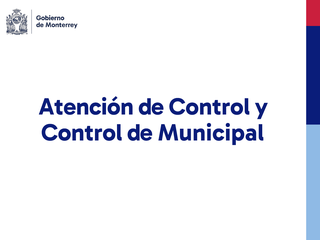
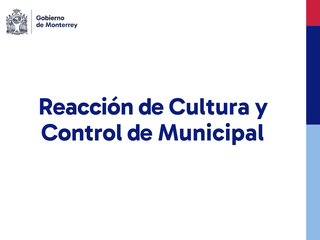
Atención: Atención -> Reacción (86, 107)
de Control: Control -> Cultura (209, 107)
